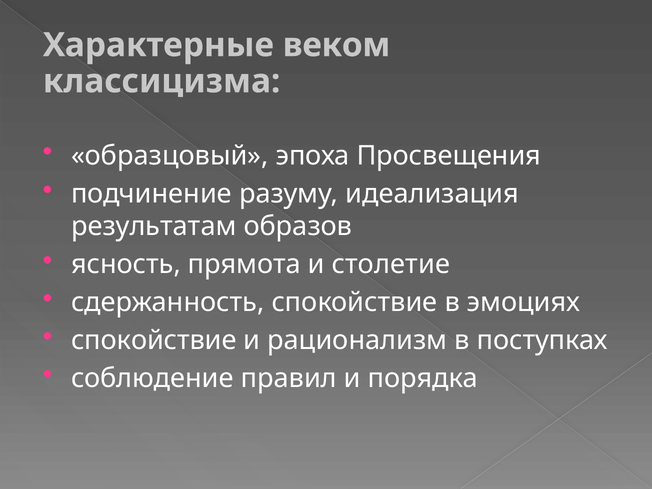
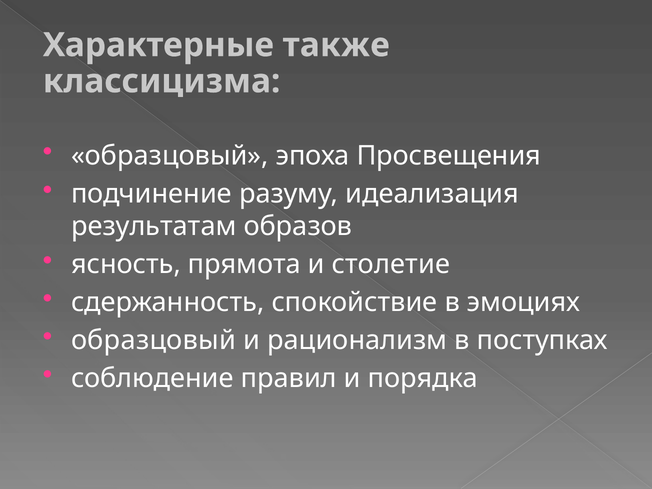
веком: веком -> также (336, 45)
спокойствие: спокойствие -> образцовый (154, 340)
